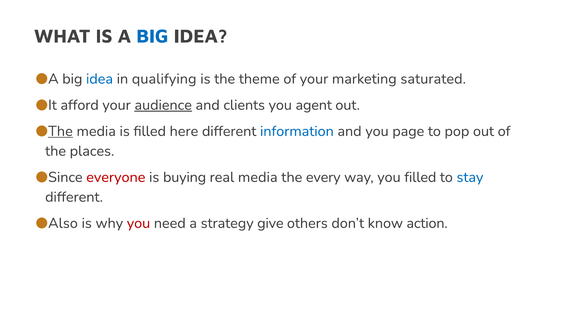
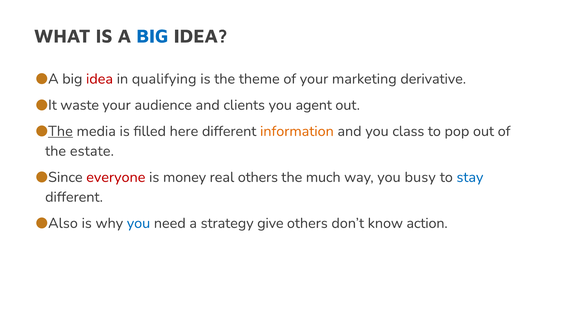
idea colour: blue -> red (99, 79)
saturated: saturated -> derivative (433, 79)
afford: afford -> waste (80, 105)
audience underline: present -> none (163, 105)
information colour: blue -> orange (297, 131)
page: page -> class (408, 131)
places: places -> estate (92, 151)
buying: buying -> money (185, 177)
real media: media -> others (258, 177)
every: every -> much (323, 177)
you filled: filled -> busy (420, 177)
you colour: red -> blue (138, 223)
